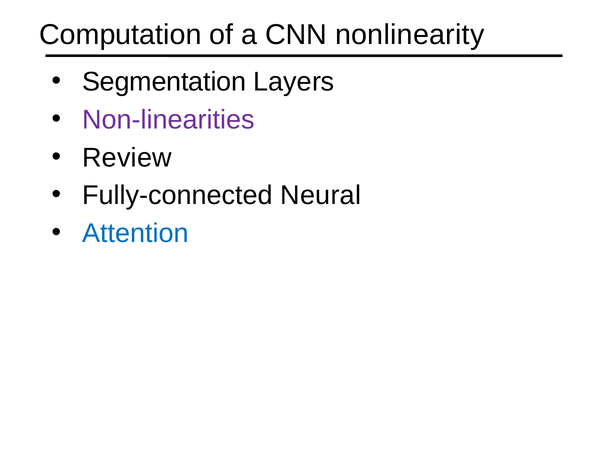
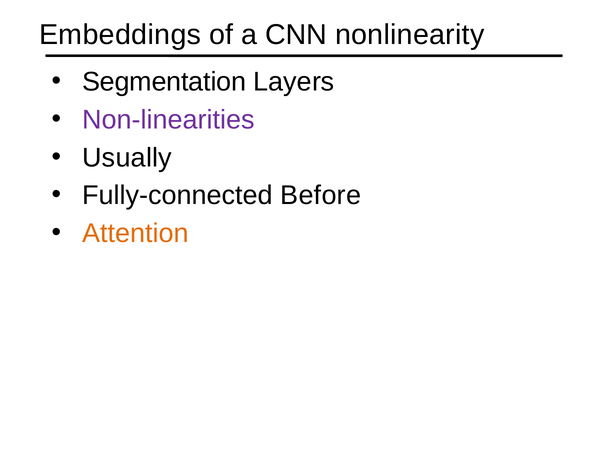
Computation: Computation -> Embeddings (120, 35)
Review: Review -> Usually (127, 158)
Neural: Neural -> Before (321, 195)
Attention colour: blue -> orange (135, 233)
